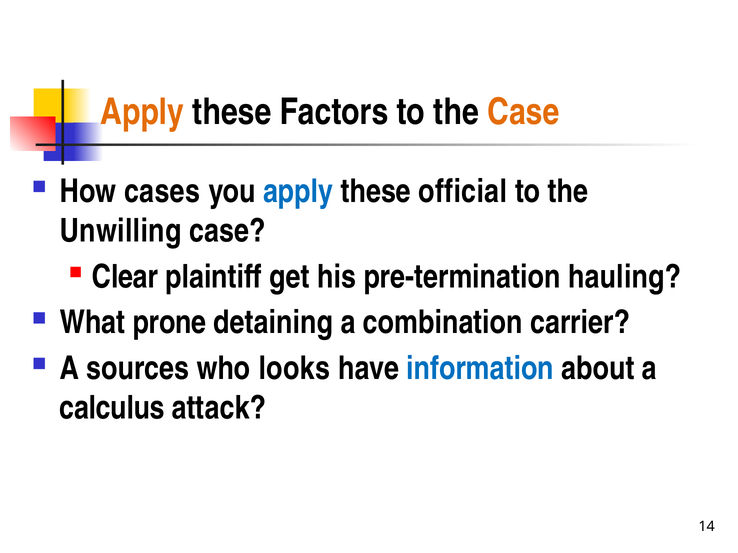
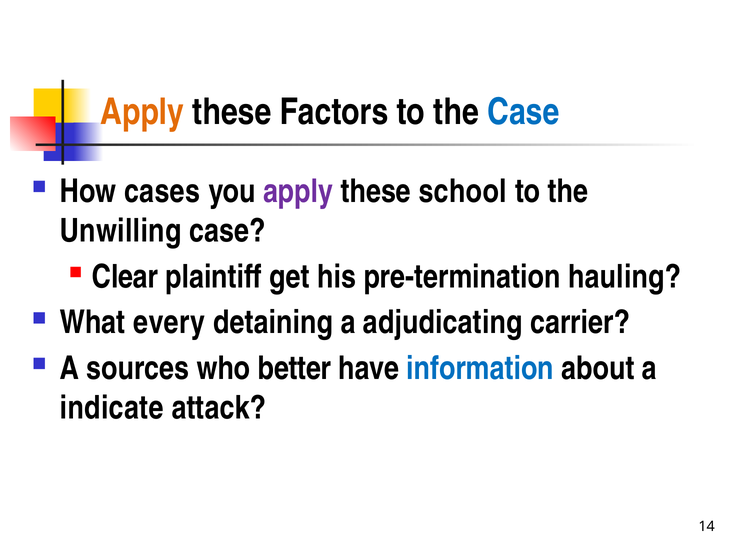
Case colour: orange -> blue (523, 112)
apply colour: blue -> purple (298, 192)
official: official -> school (463, 192)
prone: prone -> every (169, 323)
combination: combination -> adjudicating (443, 323)
looks: looks -> better (295, 369)
calculus: calculus -> indicate (112, 408)
